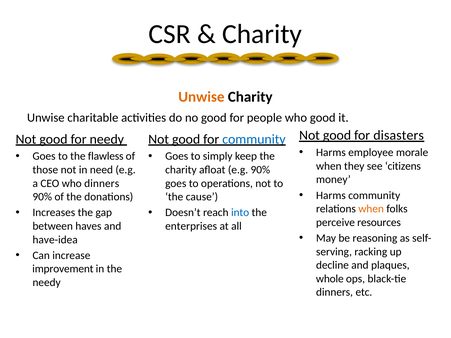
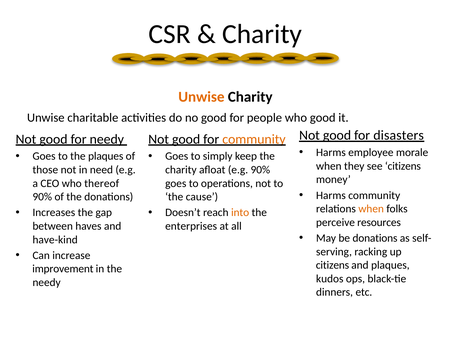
community colour: blue -> orange (254, 139)
the flawless: flawless -> plaques (106, 156)
who dinners: dinners -> thereof (102, 183)
into colour: blue -> orange (240, 213)
be reasoning: reasoning -> donations (375, 238)
have-idea: have-idea -> have-kind (55, 240)
decline: decline -> citizens (332, 265)
whole: whole -> kudos (330, 279)
